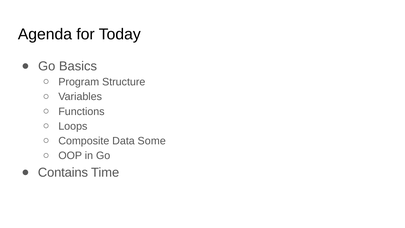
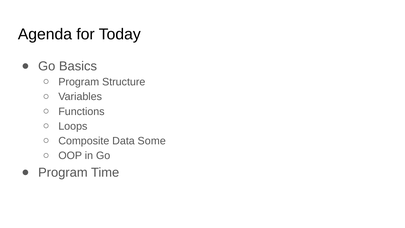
Contains: Contains -> Program (63, 172)
